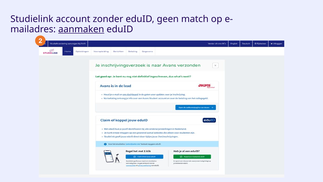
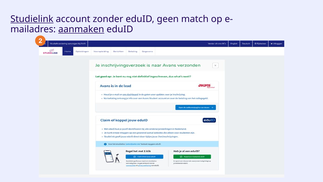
Studielink underline: none -> present (32, 19)
